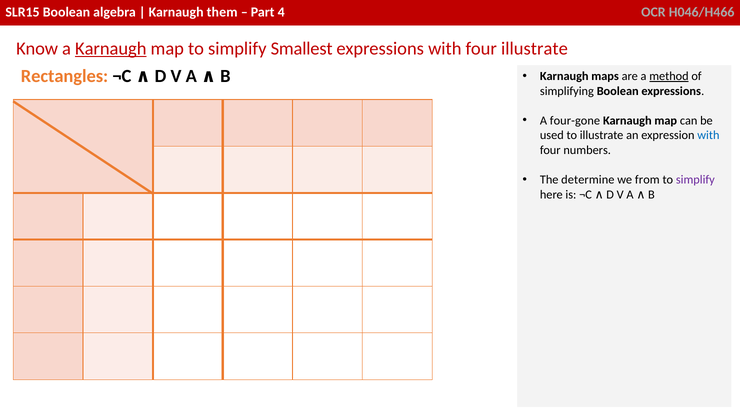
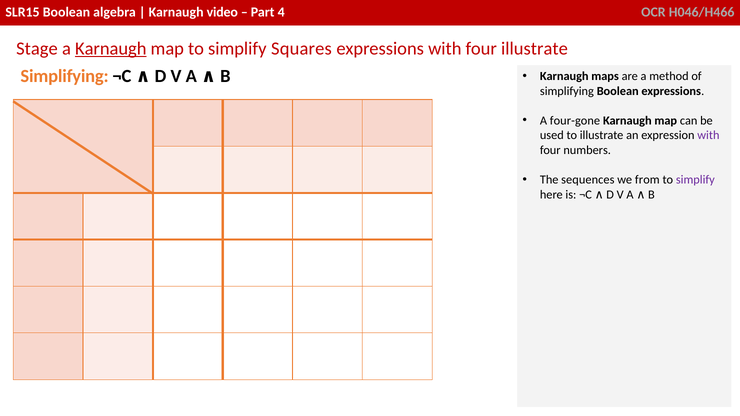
them: them -> video (222, 12)
Know: Know -> Stage (37, 48)
Smallest: Smallest -> Squares (301, 48)
Rectangles: Rectangles -> Simplifying (65, 76)
method underline: present -> none (669, 76)
with colour: blue -> purple (708, 135)
determine: determine -> sequences (588, 180)
